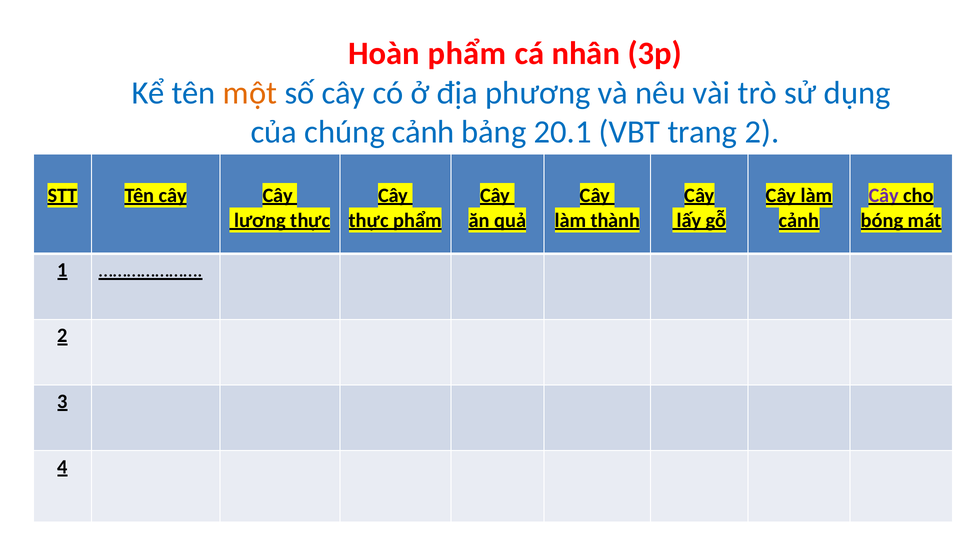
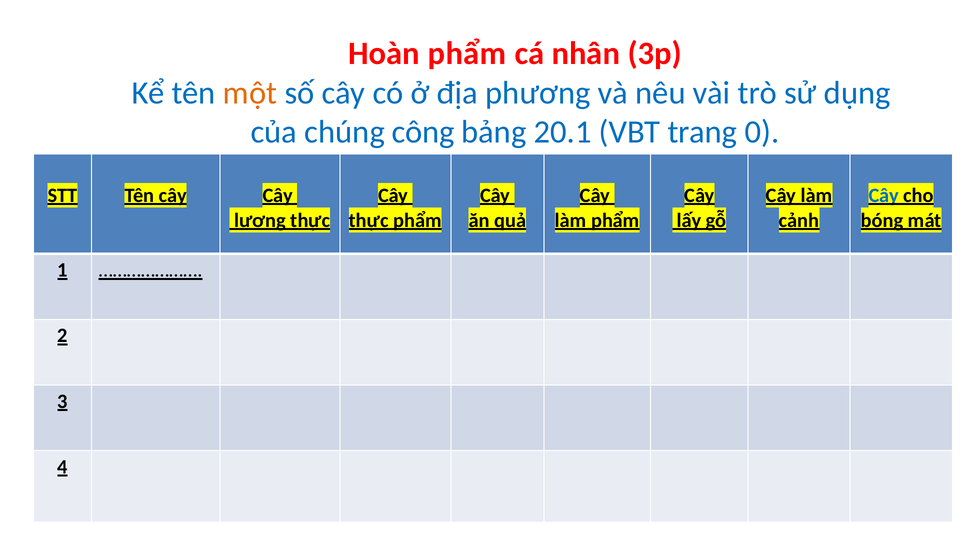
chúng cảnh: cảnh -> công (423, 132)
trang 2: 2 -> 0 (762, 132)
Cây colour: purple -> blue (884, 195)
làm thành: thành -> phẩm (615, 220)
